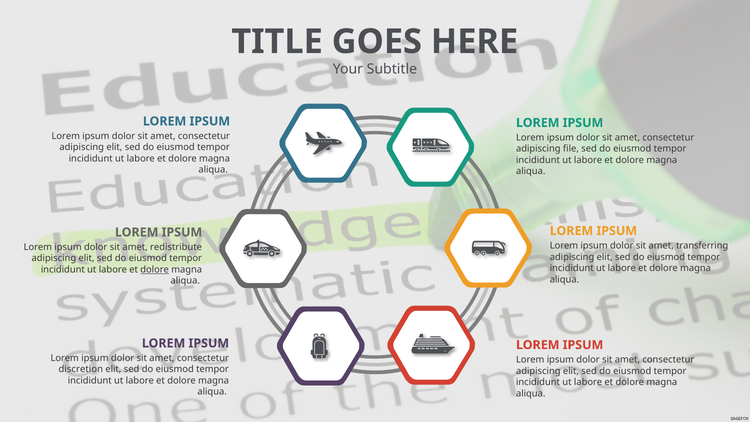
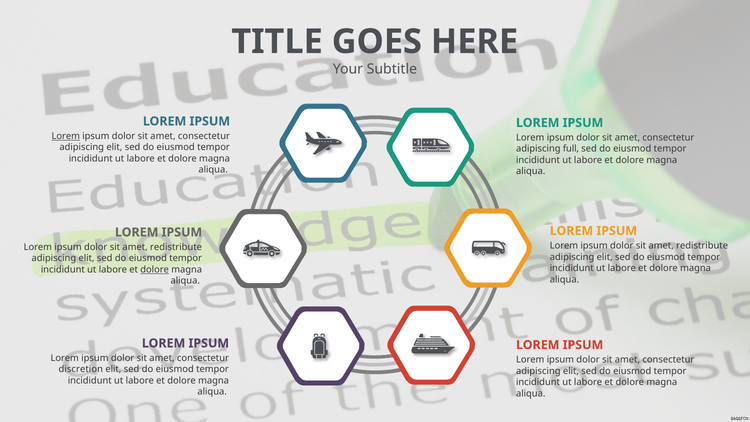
Lorem underline: none -> present (66, 136)
file: file -> full (571, 149)
transferring: transferring -> redistribute (702, 246)
